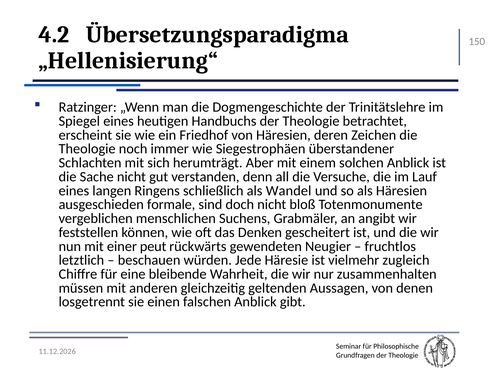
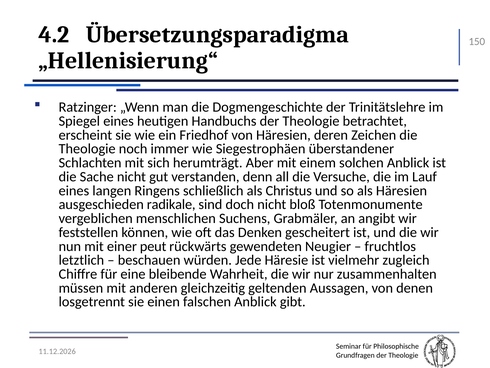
Wandel: Wandel -> Christus (289, 190)
formale: formale -> radikale (171, 204)
